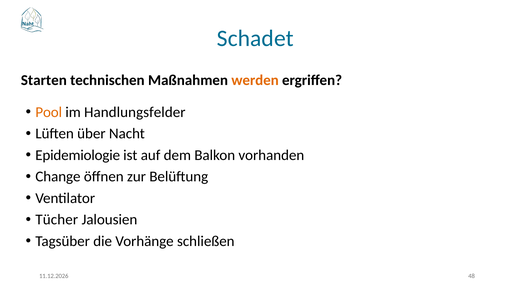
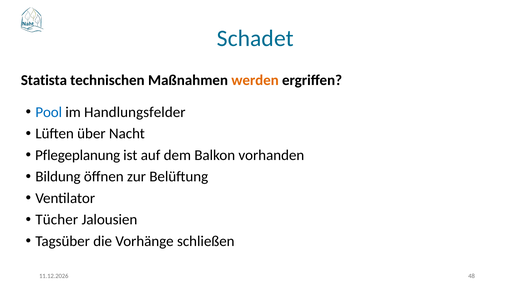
Starten: Starten -> Statista (44, 80)
Pool colour: orange -> blue (49, 112)
Epidemiologie: Epidemiologie -> Pflegeplanung (78, 155)
Change: Change -> Bildung (58, 177)
